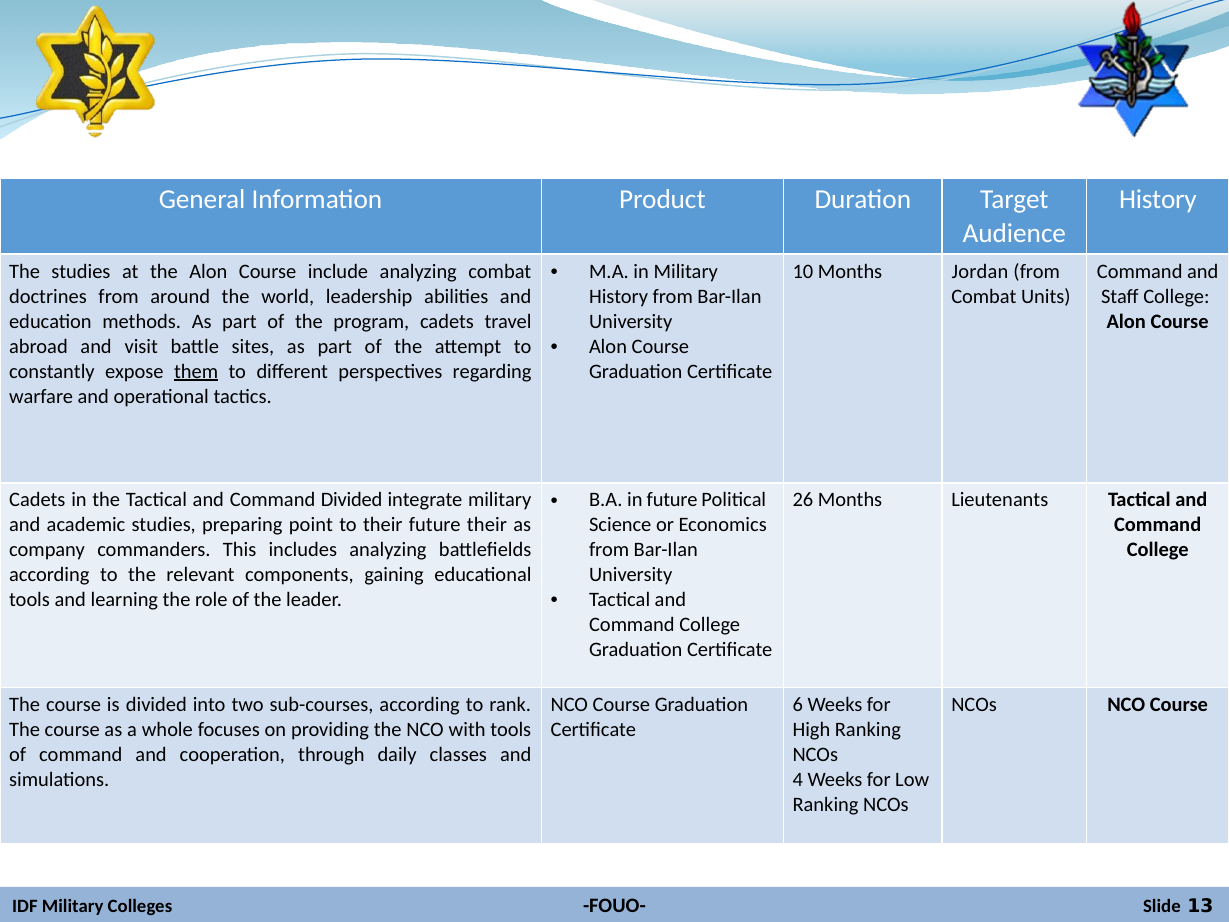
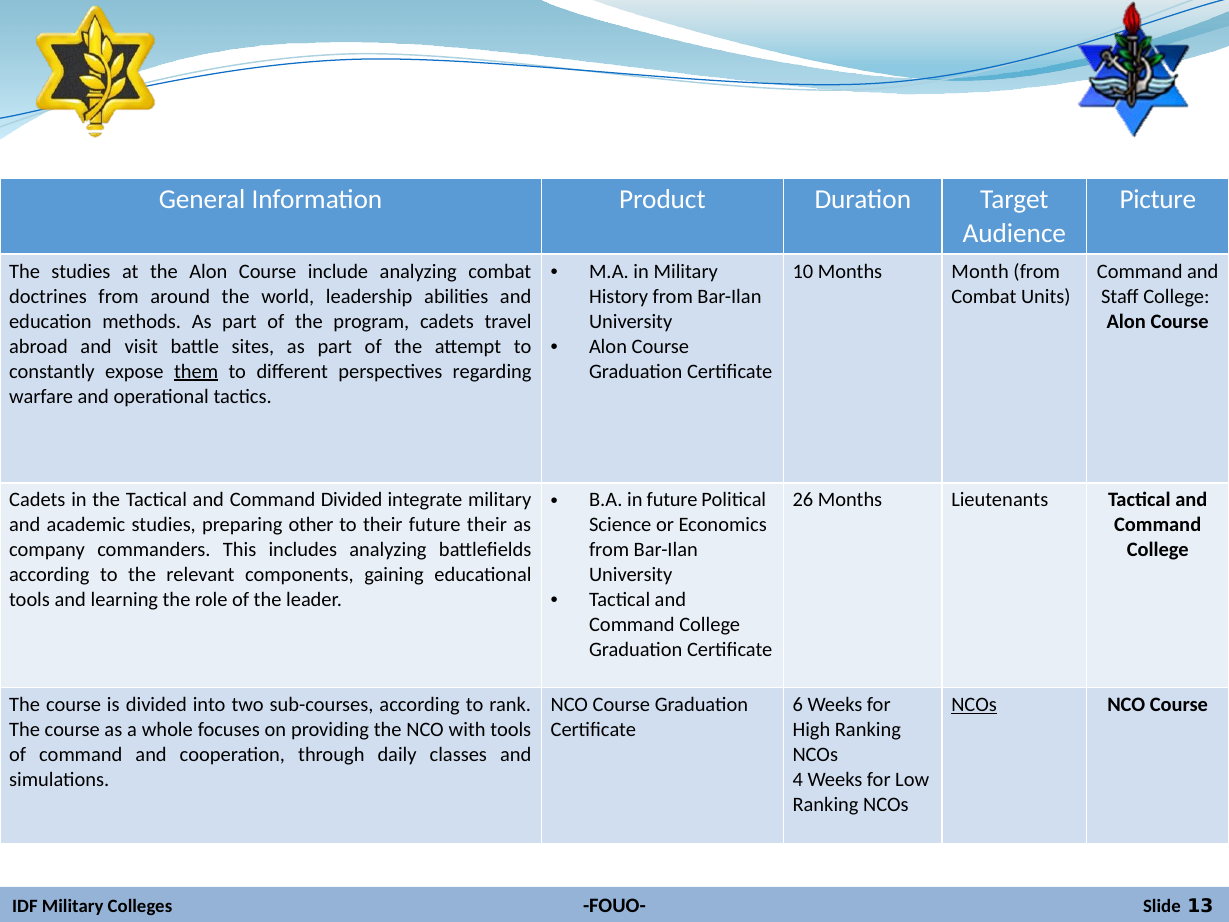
History: History -> Picture (1158, 200)
Jordan: Jordan -> Month (980, 271)
point: point -> other (311, 525)
NCOs underline: none -> present (974, 705)
